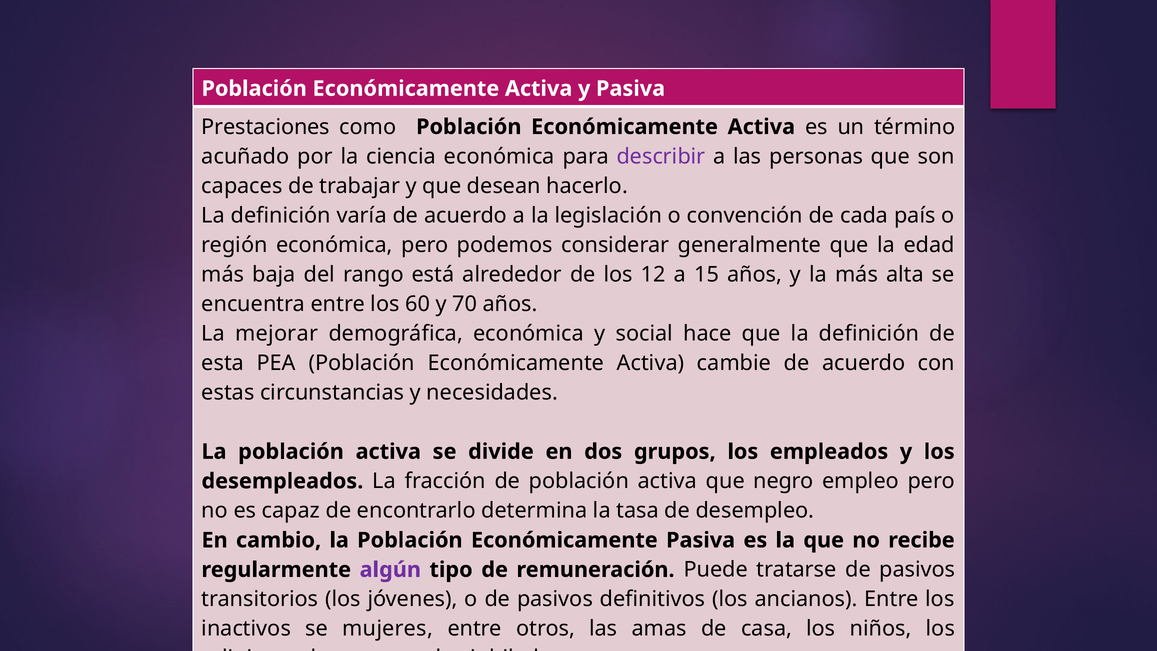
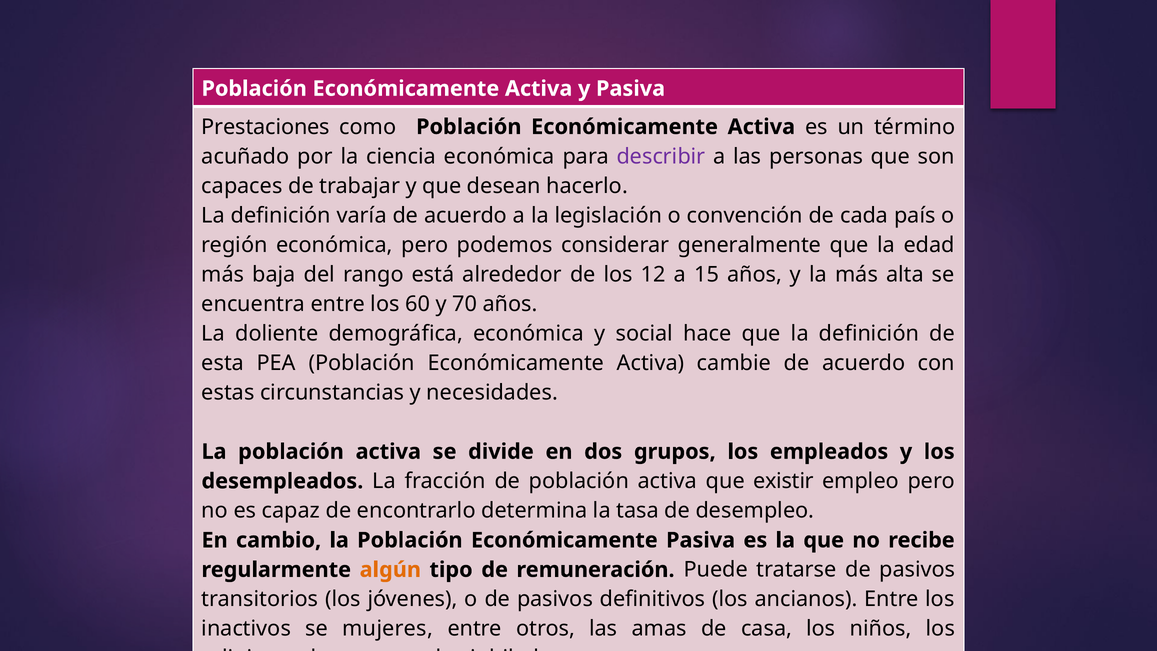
mejorar: mejorar -> doliente (277, 333)
negro: negro -> existir (784, 481)
algún colour: purple -> orange (390, 570)
